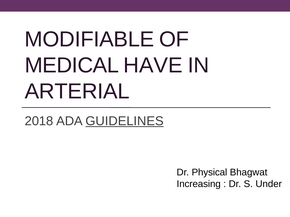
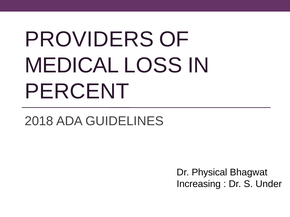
MODIFIABLE: MODIFIABLE -> PROVIDERS (89, 39)
HAVE: HAVE -> LOSS (153, 66)
ARTERIAL: ARTERIAL -> PERCENT (77, 92)
GUIDELINES underline: present -> none (125, 121)
